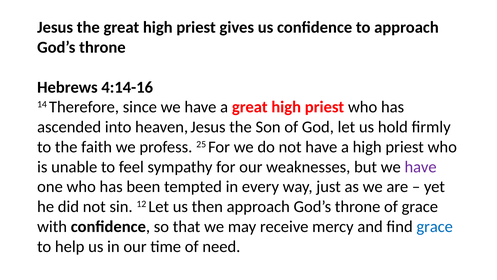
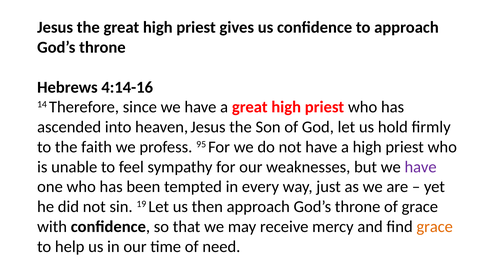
25: 25 -> 95 (201, 144)
12: 12 -> 19 (141, 204)
grace colour: blue -> orange (435, 226)
